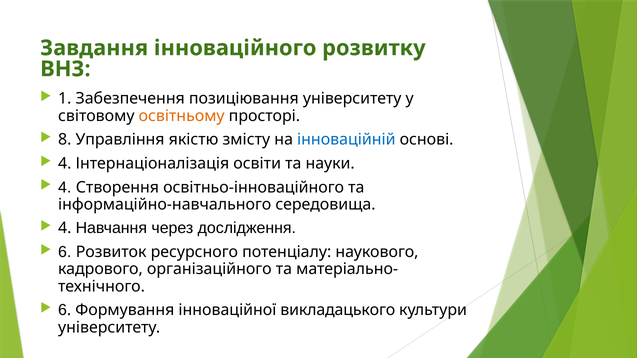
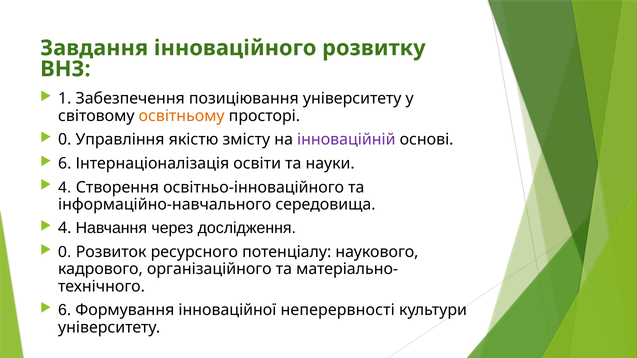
8: 8 -> 0 (65, 140)
інноваційній colour: blue -> purple (346, 140)
4: 4 -> 6 (65, 164)
6: 6 -> 0 (65, 252)
викладацького: викладацького -> неперервності (338, 310)
